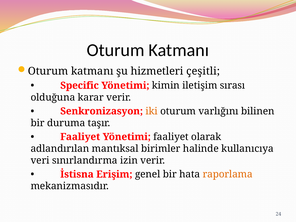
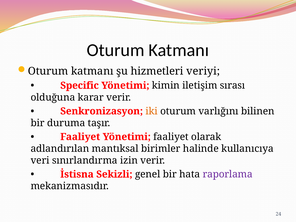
çeşitli: çeşitli -> veriyi (203, 71)
Erişim: Erişim -> Sekizli (114, 174)
raporlama colour: orange -> purple (228, 174)
